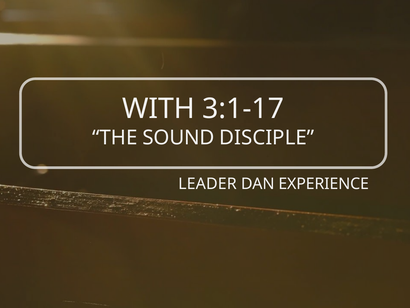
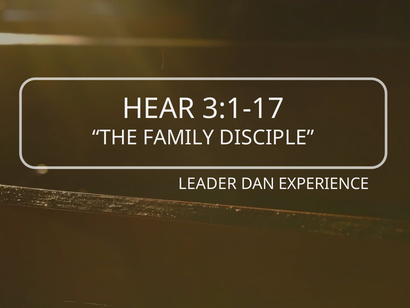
WITH: WITH -> HEAR (159, 109)
SOUND: SOUND -> FAMILY (178, 137)
